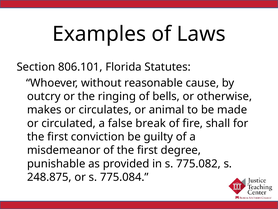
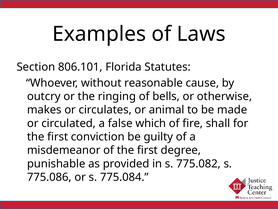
break: break -> which (151, 123)
248.875: 248.875 -> 775.086 (49, 177)
